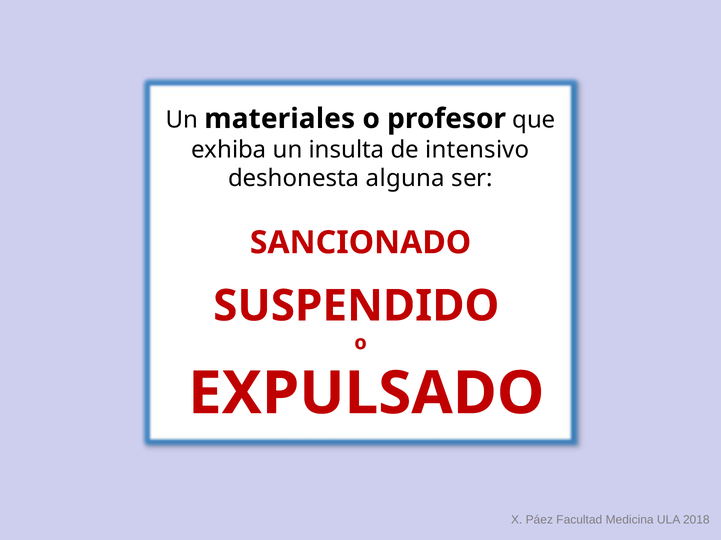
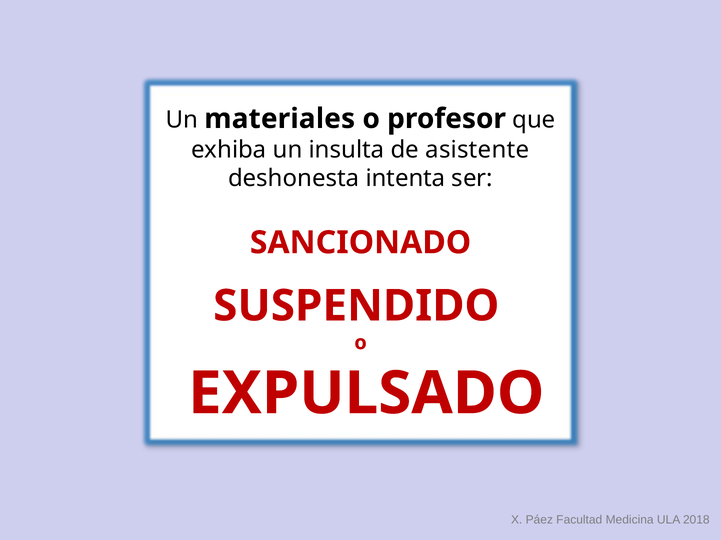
intensivo: intensivo -> asistente (477, 150)
alguna: alguna -> intenta (405, 179)
